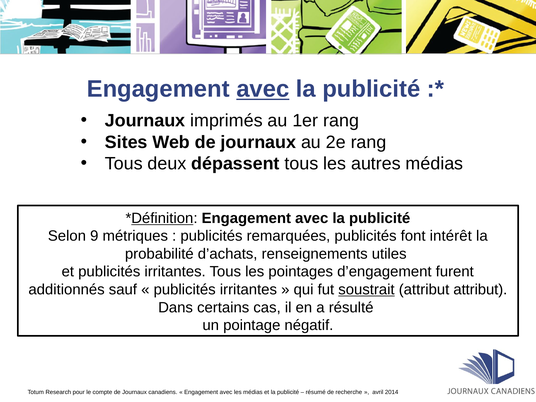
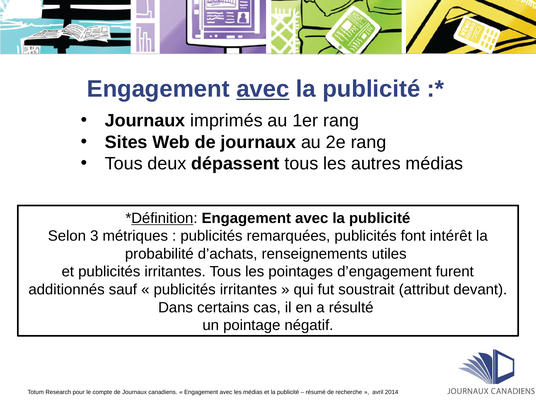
9: 9 -> 3 (94, 236)
soustrait underline: present -> none (366, 290)
attribut attribut: attribut -> devant (480, 290)
